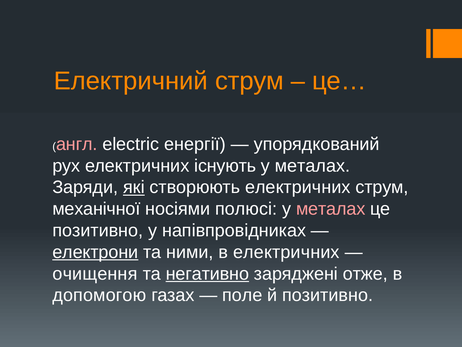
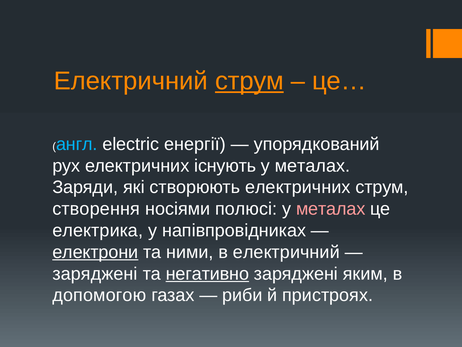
струм underline: none -> present (249, 81)
англ colour: pink -> light blue (77, 144)
які underline: present -> none (134, 187)
механічної: механічної -> створення (96, 209)
позитивно: позитивно -> електрика (98, 230)
в електричних: електричних -> електричний (286, 252)
очищення: очищення -> заряджені (95, 273)
отже: отже -> яким (365, 273)
поле: поле -> риби (242, 295)
й позитивно: позитивно -> пристроях (328, 295)
